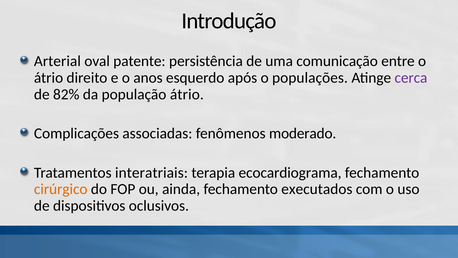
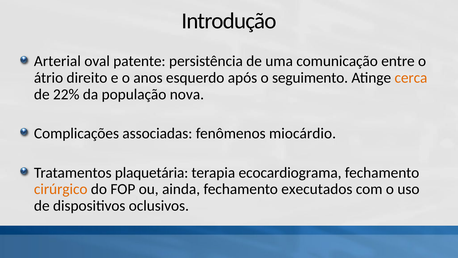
populações: populações -> seguimento (310, 78)
cerca colour: purple -> orange (411, 78)
82%: 82% -> 22% (66, 94)
população átrio: átrio -> nova (187, 94)
moderado: moderado -> miocárdio (303, 133)
interatriais: interatriais -> plaquetária (152, 172)
